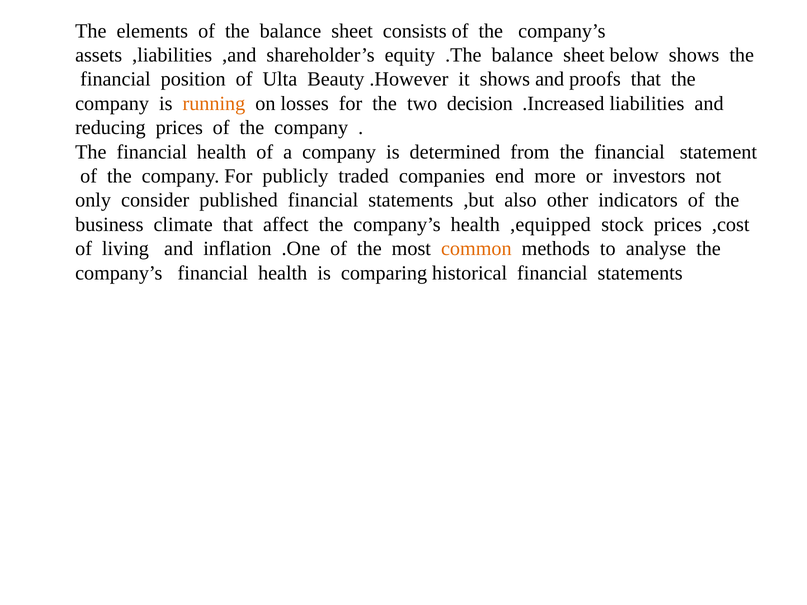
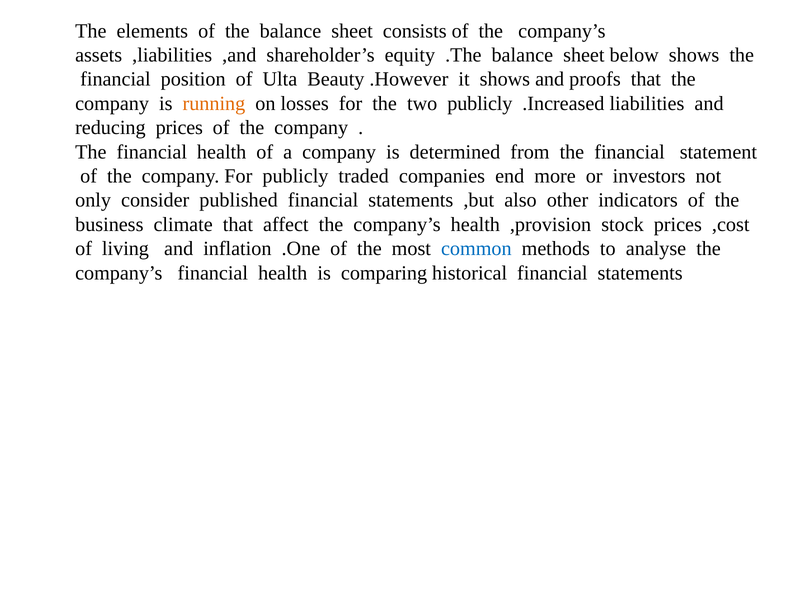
two decision: decision -> publicly (480, 104)
,equipped: ,equipped -> ,provision (551, 225)
common colour: orange -> blue (476, 249)
